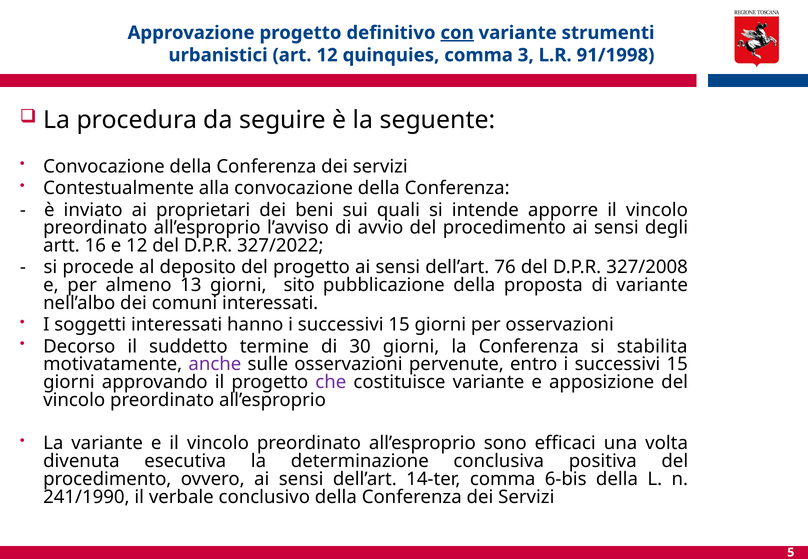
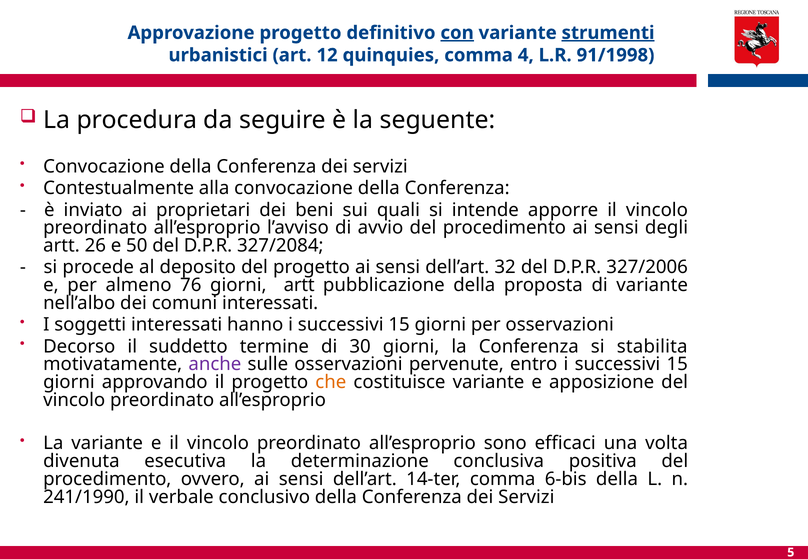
strumenti underline: none -> present (608, 33)
3: 3 -> 4 (526, 55)
16: 16 -> 26 (95, 246)
e 12: 12 -> 50 (137, 246)
327/2022: 327/2022 -> 327/2084 (280, 246)
76: 76 -> 32 (505, 268)
327/2008: 327/2008 -> 327/2006 (647, 268)
13: 13 -> 76 (191, 285)
giorni sito: sito -> artt (299, 285)
che colour: purple -> orange (331, 382)
